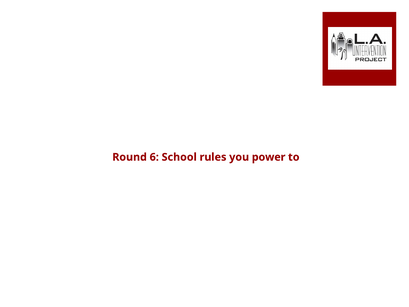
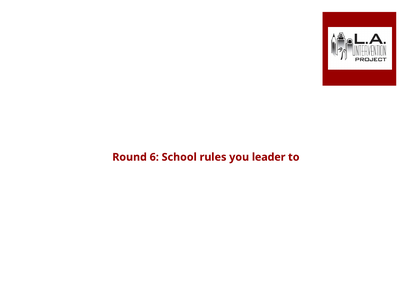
power: power -> leader (269, 157)
